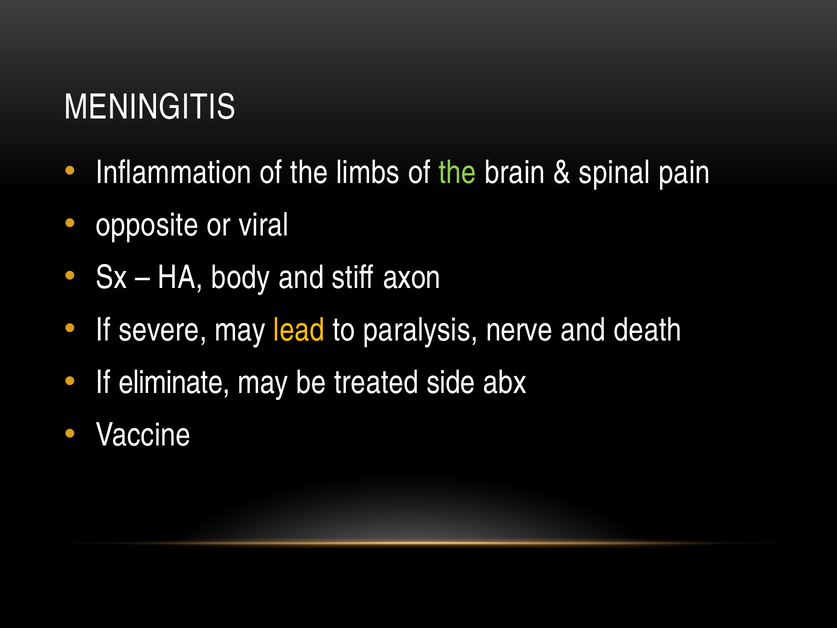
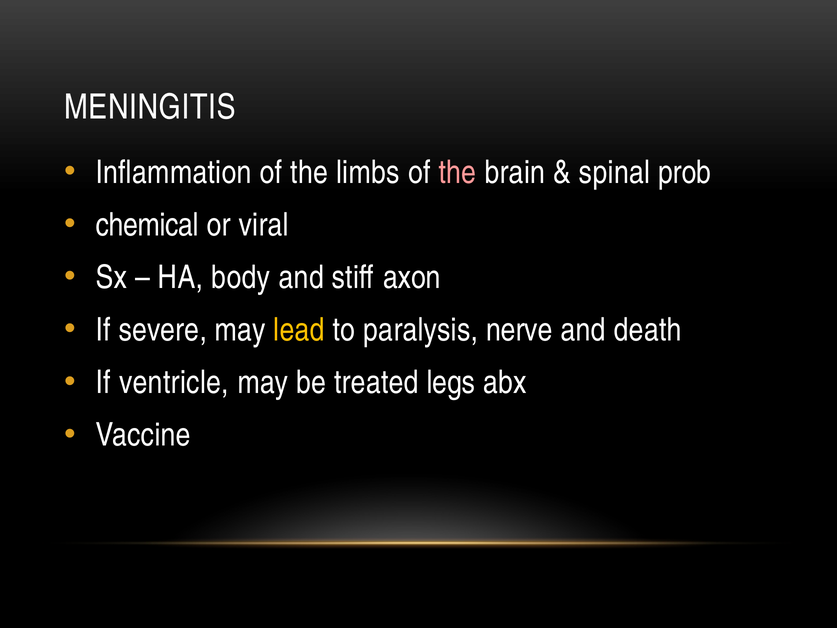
the colour: light green -> pink (458, 172)
pain: pain -> prob (685, 172)
opposite: opposite -> chemical (147, 225)
eliminate: eliminate -> ventricle (174, 382)
side: side -> legs (451, 382)
